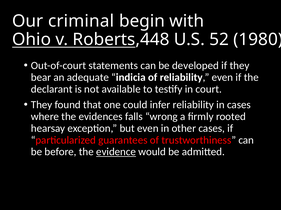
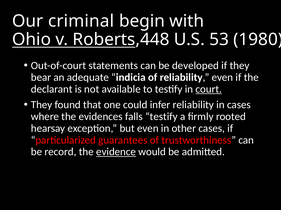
52: 52 -> 53 (219, 40)
court underline: none -> present (209, 89)
falls wrong: wrong -> testify (161, 117)
before: before -> record (60, 152)
